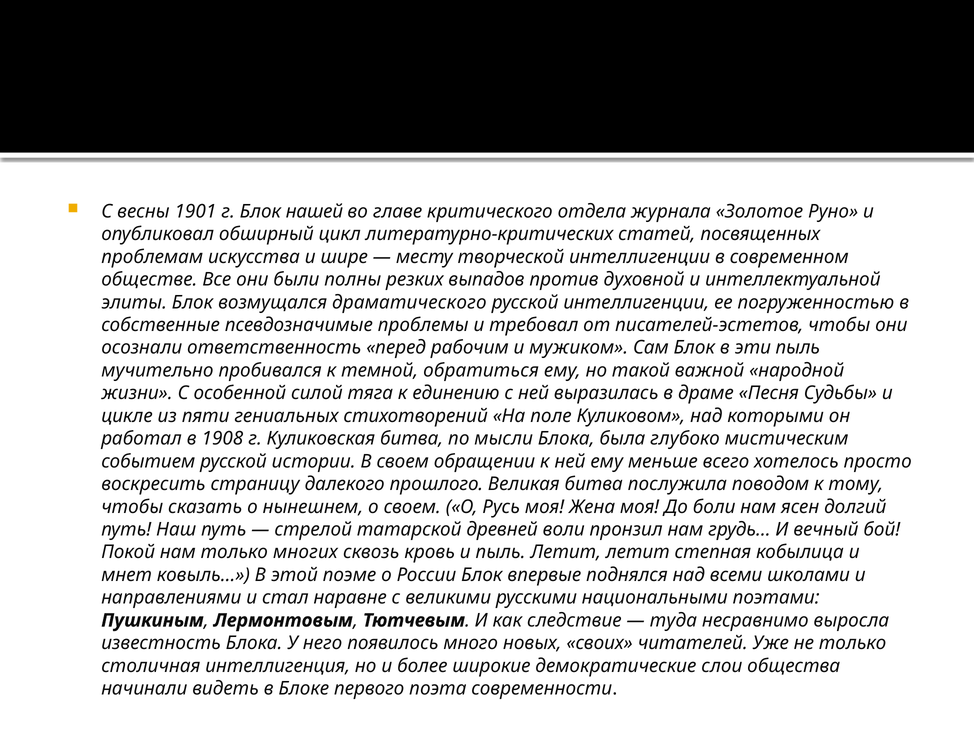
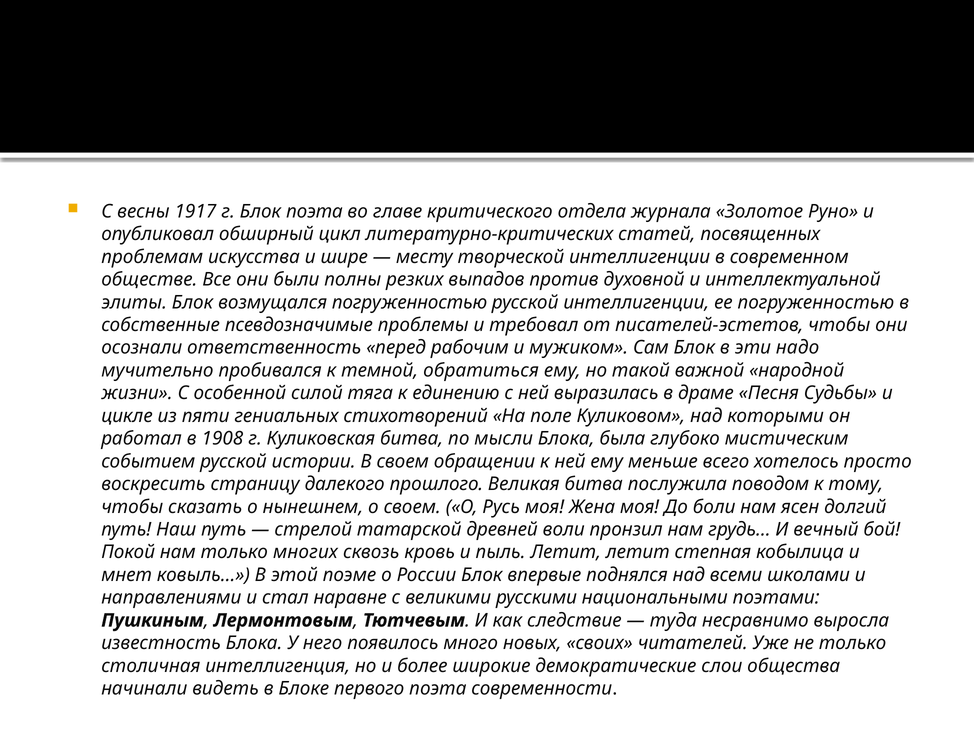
1901: 1901 -> 1917 (195, 212)
Блок нашей: нашей -> поэта (314, 212)
возмущался драматического: драматического -> погруженностью (410, 302)
эти пыль: пыль -> надо (798, 348)
